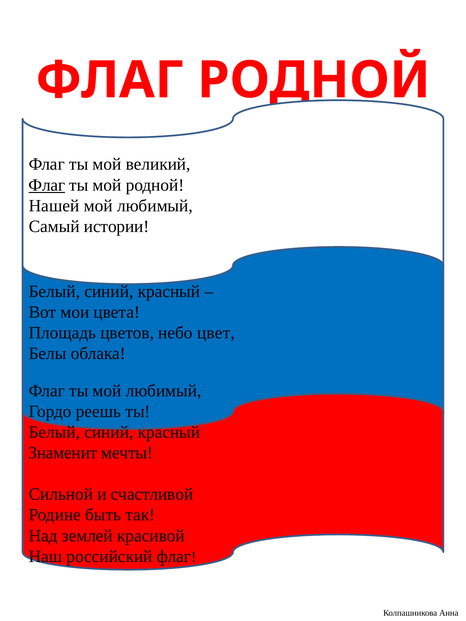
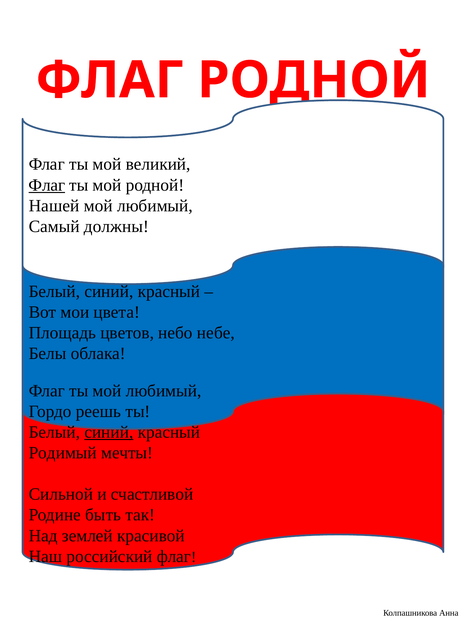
истории: истории -> должны (116, 227)
цвет: цвет -> небе (216, 333)
синий underline: none -> present (109, 432)
Знаменит: Знаменит -> Родимый (63, 453)
